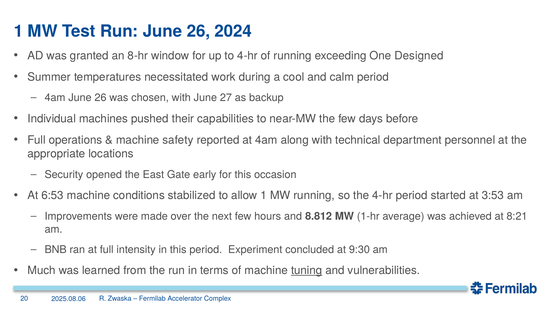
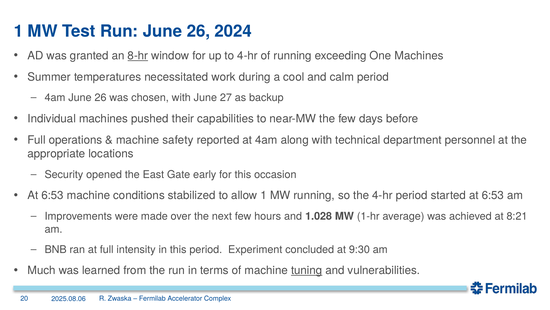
8-hr underline: none -> present (138, 56)
One Designed: Designed -> Machines (419, 56)
started at 3:53: 3:53 -> 6:53 (493, 195)
8.812: 8.812 -> 1.028 (319, 216)
